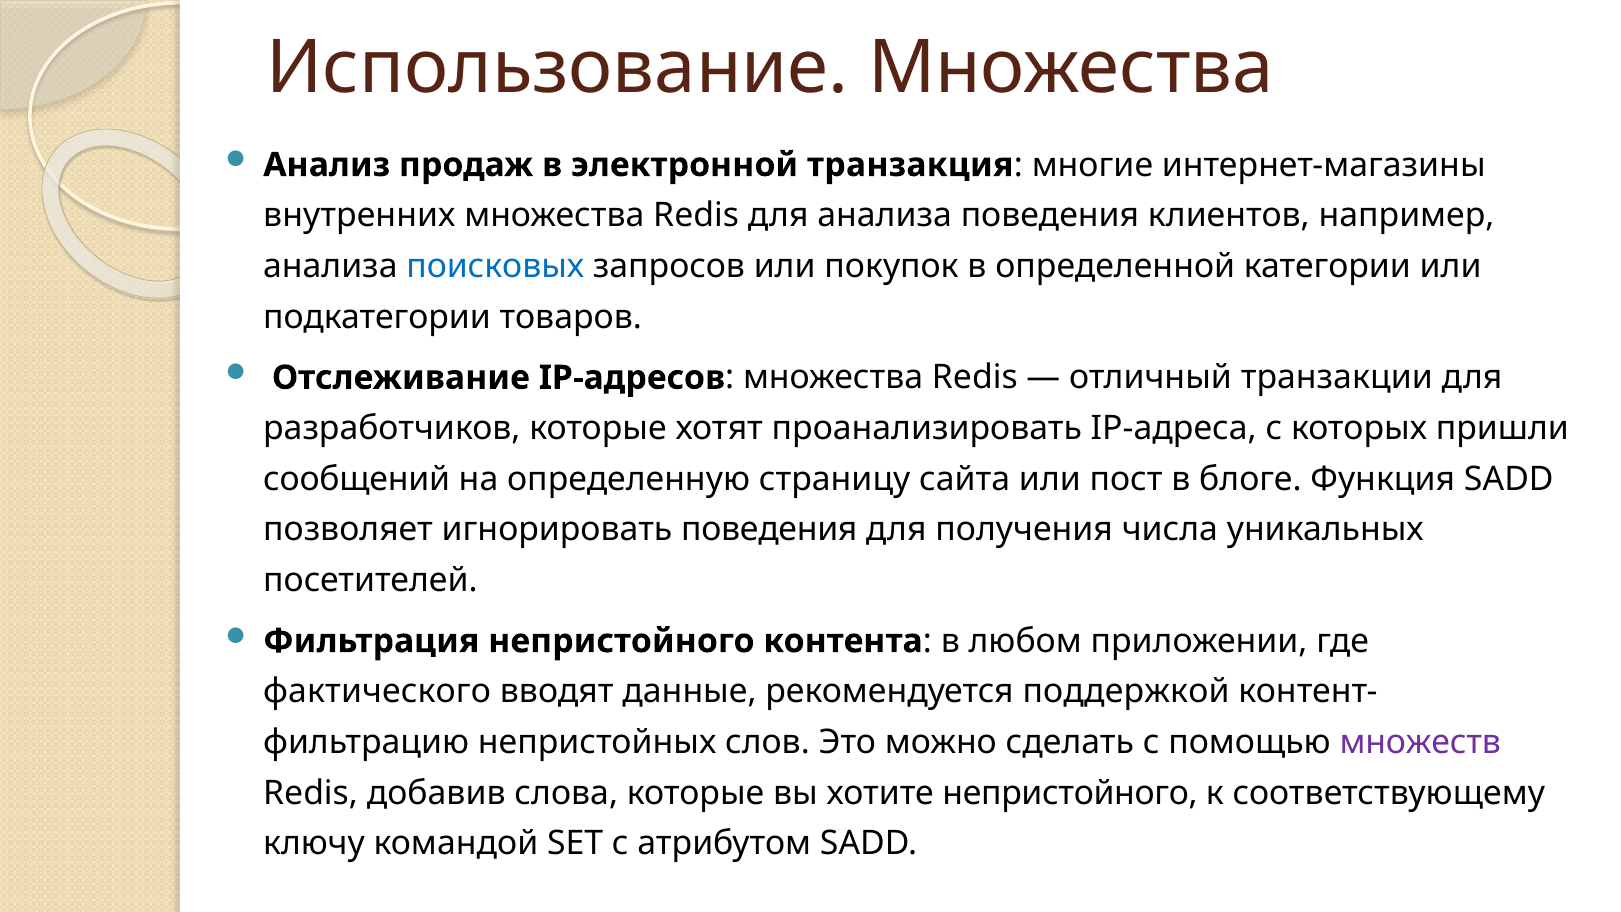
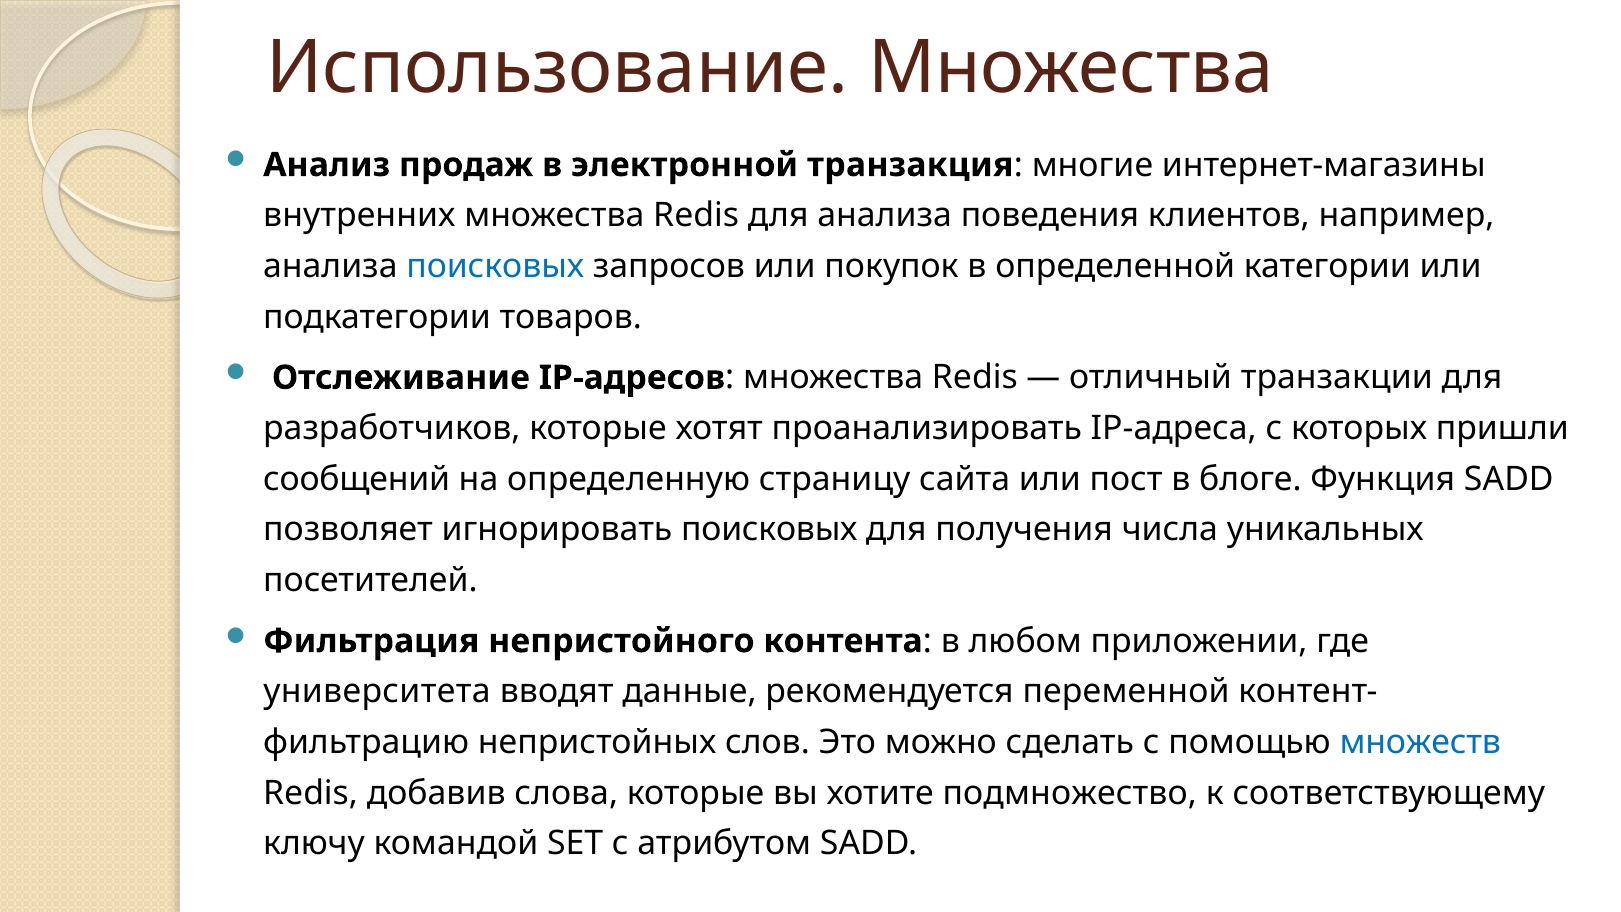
игнорировать поведения: поведения -> поисковых (769, 530)
фактического: фактического -> университета (377, 692)
поддержкой: поддержкой -> переменной (1126, 692)
множеств colour: purple -> blue (1420, 742)
хотите непристойного: непристойного -> подмножество (1070, 793)
